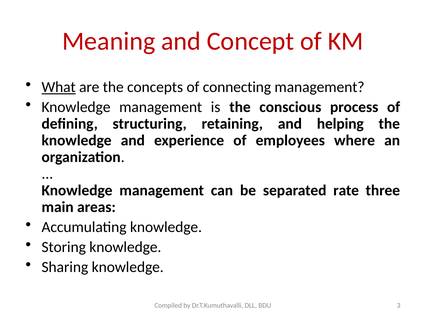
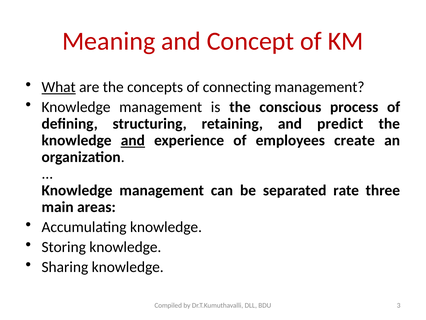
helping: helping -> predict (340, 124)
and underline: none -> present (133, 140)
where: where -> create (354, 140)
